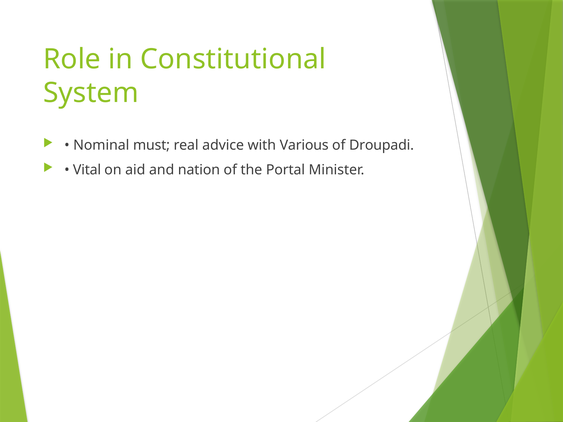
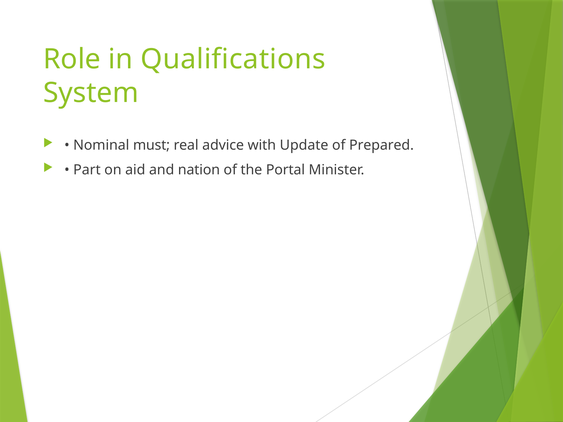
Constitutional: Constitutional -> Qualifications (233, 59)
Various: Various -> Update (304, 145)
Droupadi: Droupadi -> Prepared (381, 145)
Vital: Vital -> Part (87, 170)
